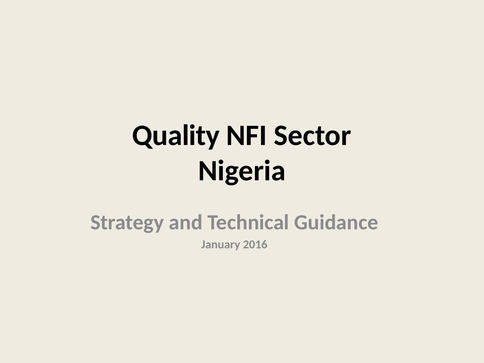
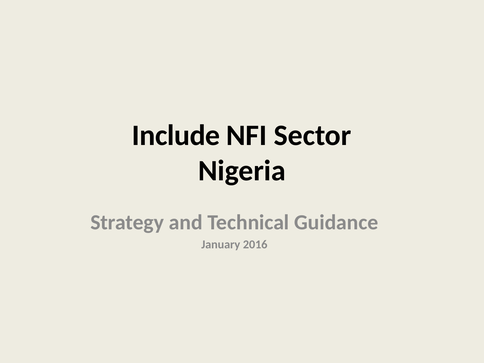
Quality: Quality -> Include (176, 135)
